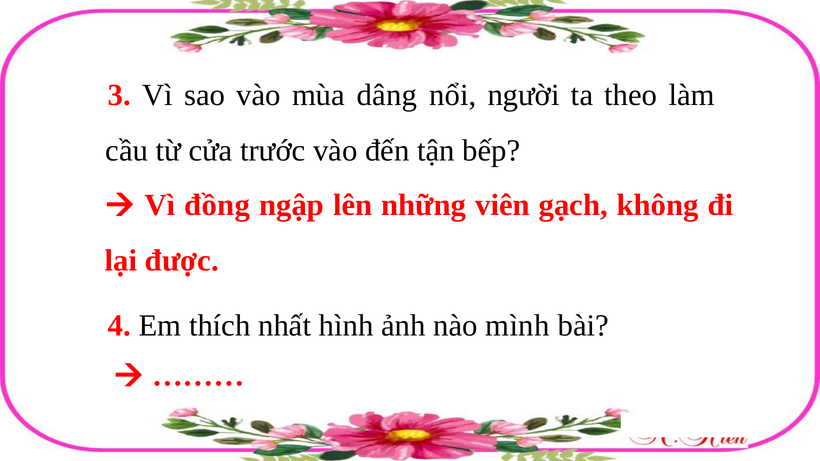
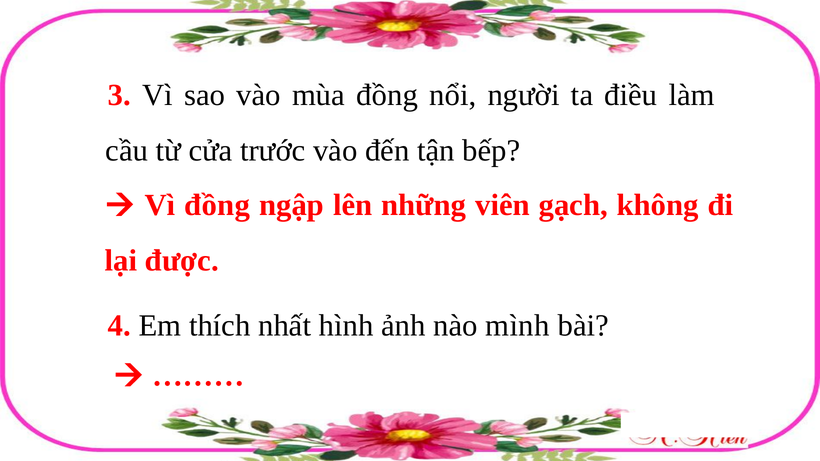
mùa dâng: dâng -> đồng (387, 95)
theo: theo -> điều (631, 95)
